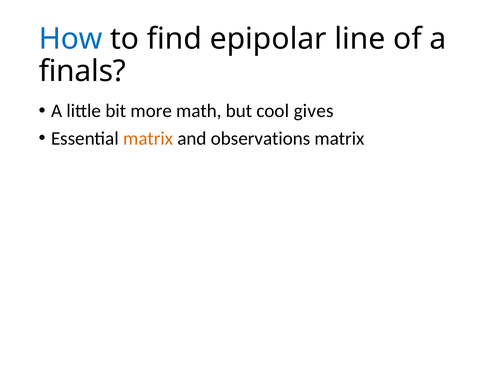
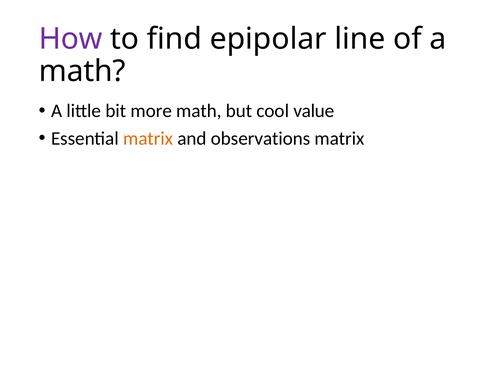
How colour: blue -> purple (71, 39)
finals: finals -> math (82, 71)
gives: gives -> value (314, 111)
